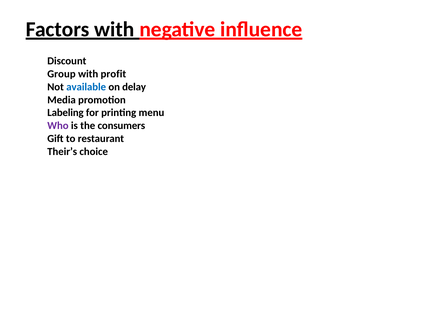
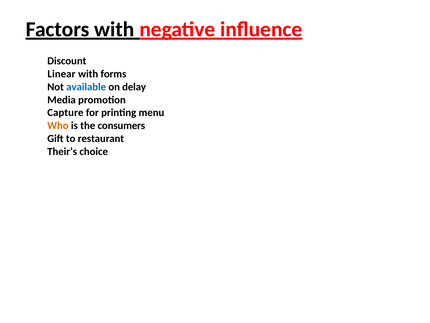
Group: Group -> Linear (61, 74)
profit: profit -> forms (113, 74)
Labeling: Labeling -> Capture (65, 113)
Who colour: purple -> orange (58, 125)
